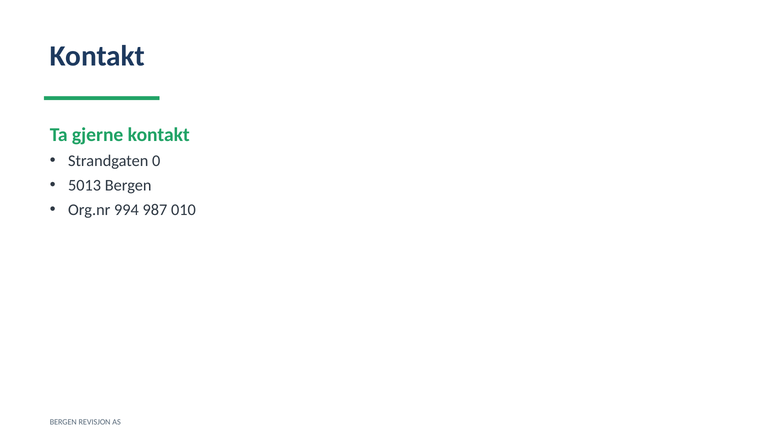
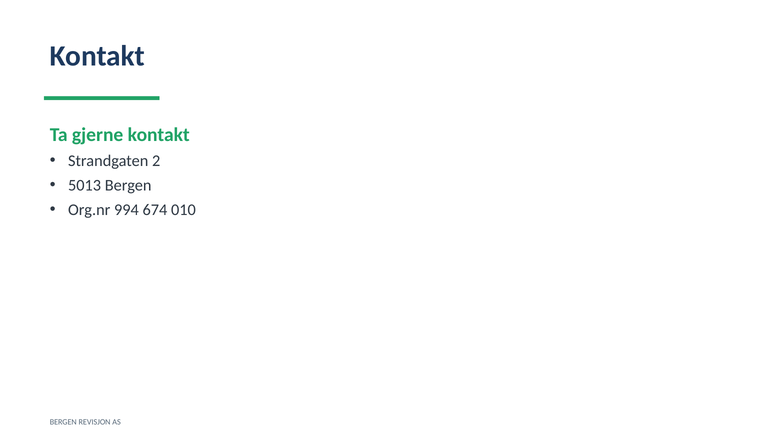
0: 0 -> 2 (156, 161)
987: 987 -> 674 (155, 210)
